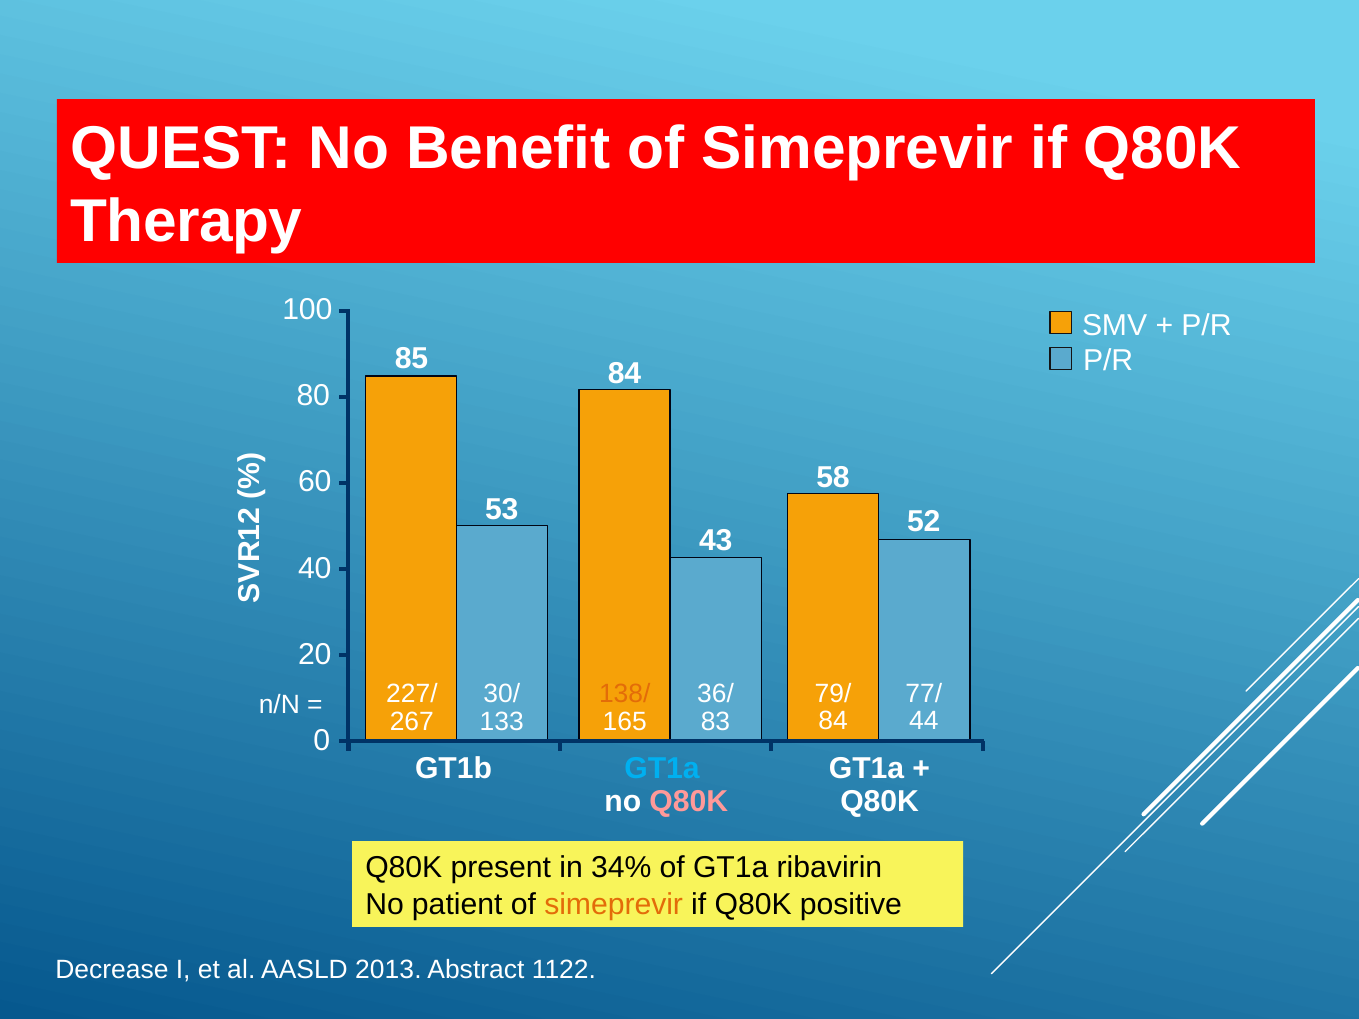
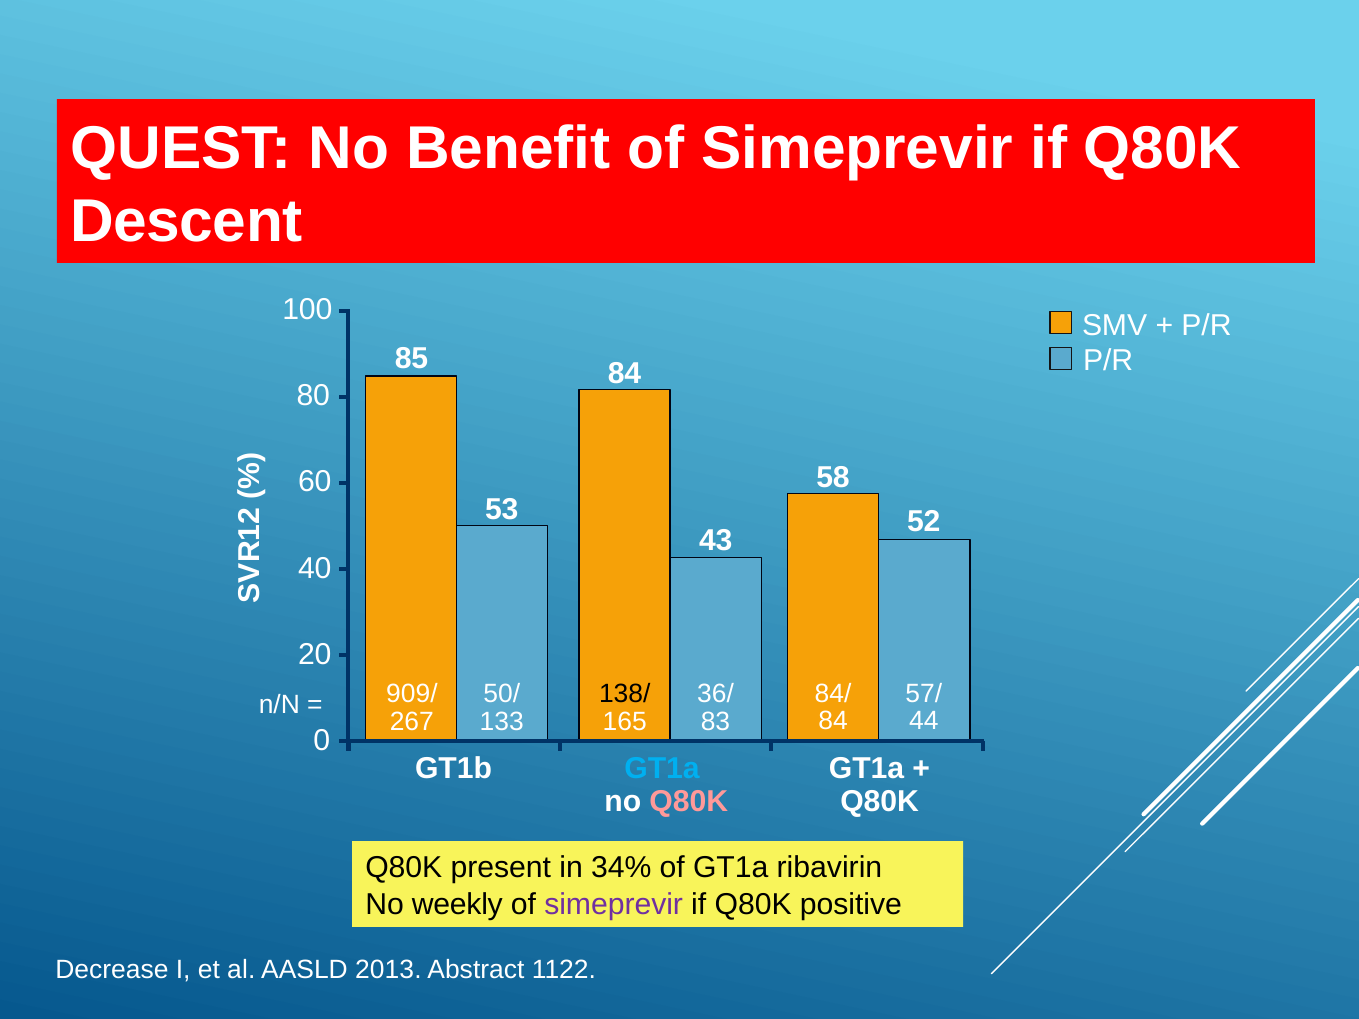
Therapy: Therapy -> Descent (186, 222)
79/: 79/ -> 84/ (833, 694)
77/: 77/ -> 57/ (924, 694)
227/: 227/ -> 909/ (412, 694)
30/: 30/ -> 50/ (502, 694)
138/ colour: orange -> black (625, 694)
patient: patient -> weekly (457, 904)
simeprevir colour: orange -> purple (614, 904)
